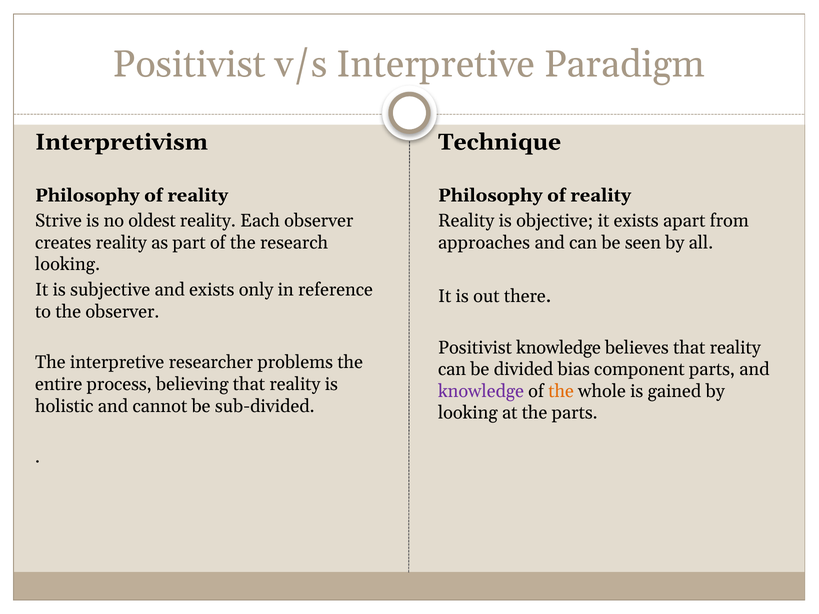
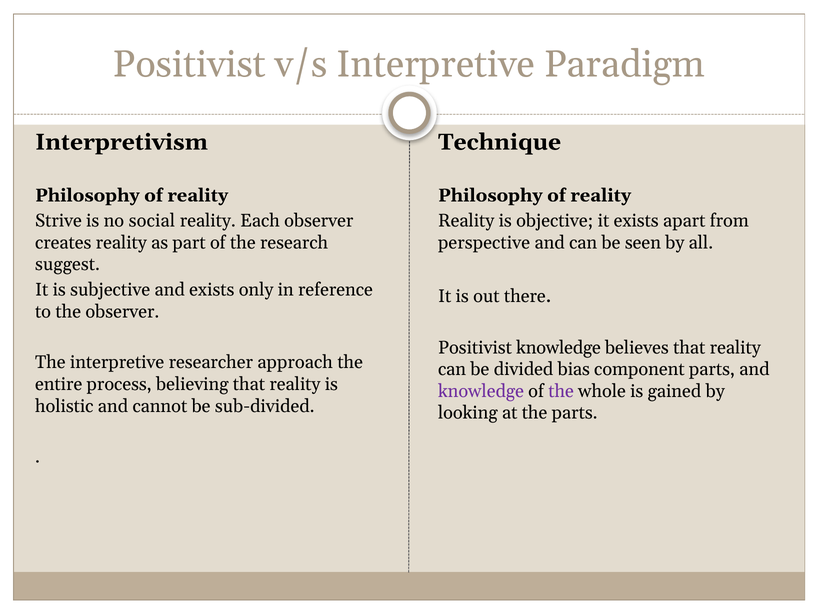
oldest: oldest -> social (152, 221)
approaches: approaches -> perspective (484, 243)
looking: looking -> suggest (68, 264)
problems: problems -> approach (295, 363)
the colour: orange -> purple (561, 391)
